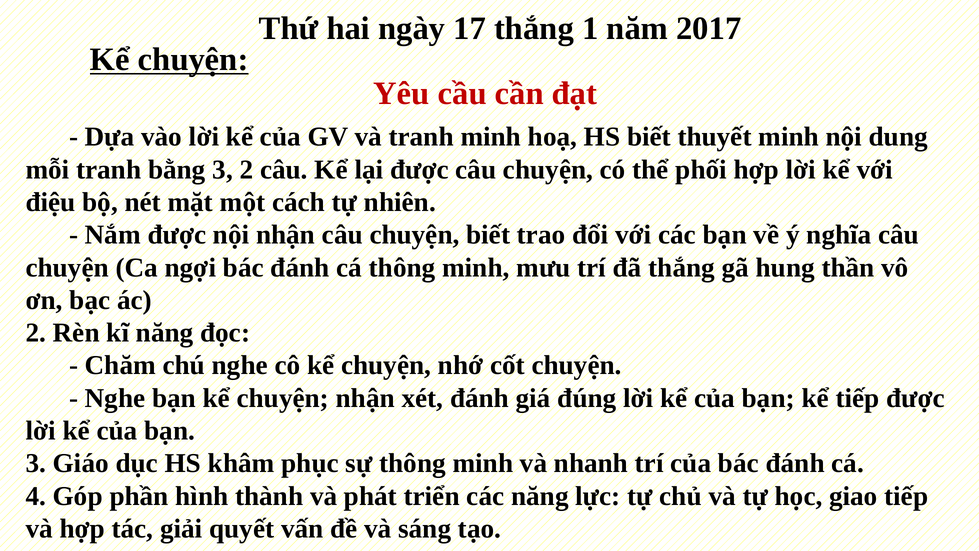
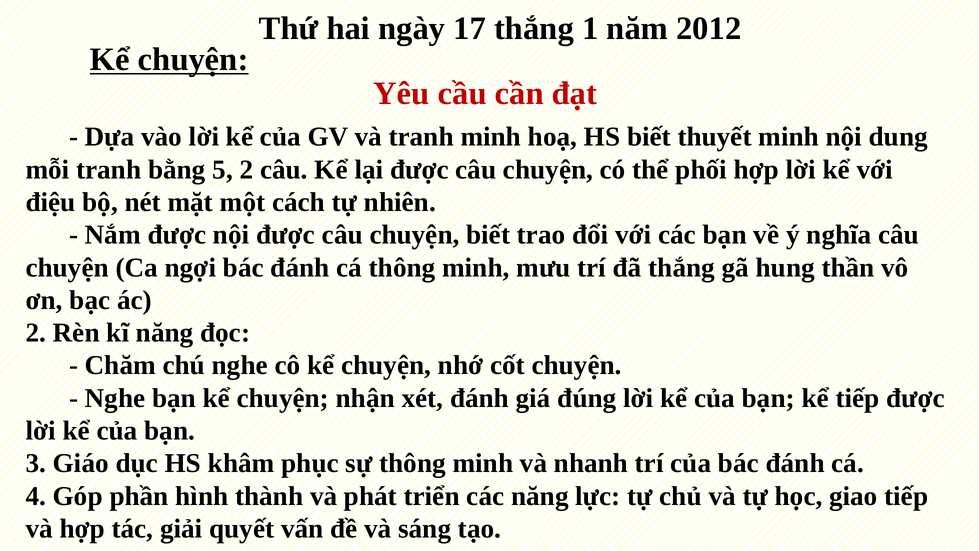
2017: 2017 -> 2012 (709, 28)
bằng 3: 3 -> 5 (223, 169)
nội nhận: nhận -> được (286, 235)
